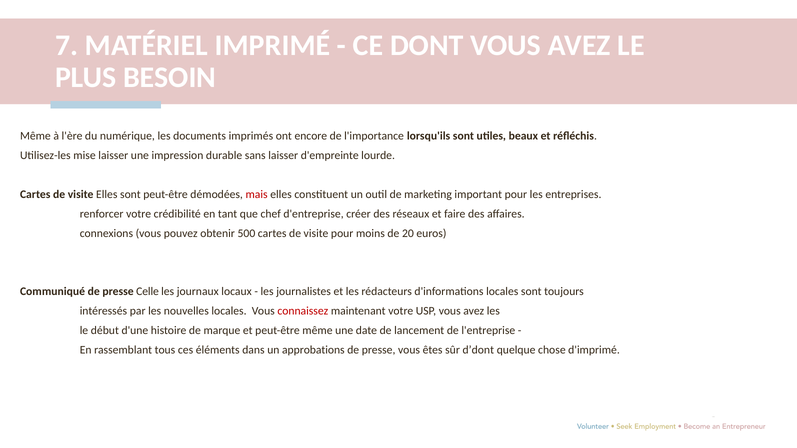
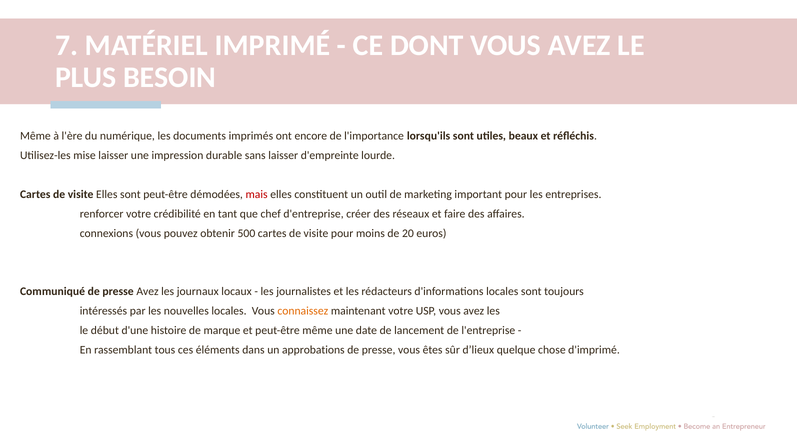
presse Celle: Celle -> Avez (148, 292)
connaissez colour: red -> orange (303, 311)
d’dont: d’dont -> d’lieux (478, 350)
